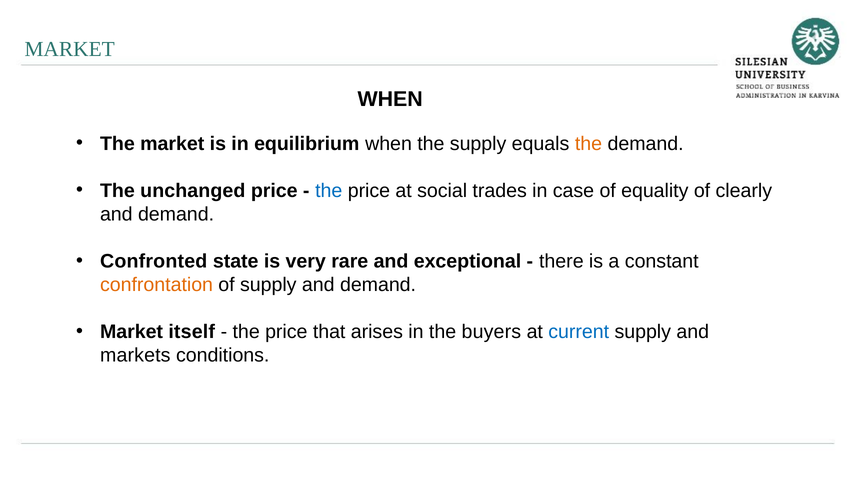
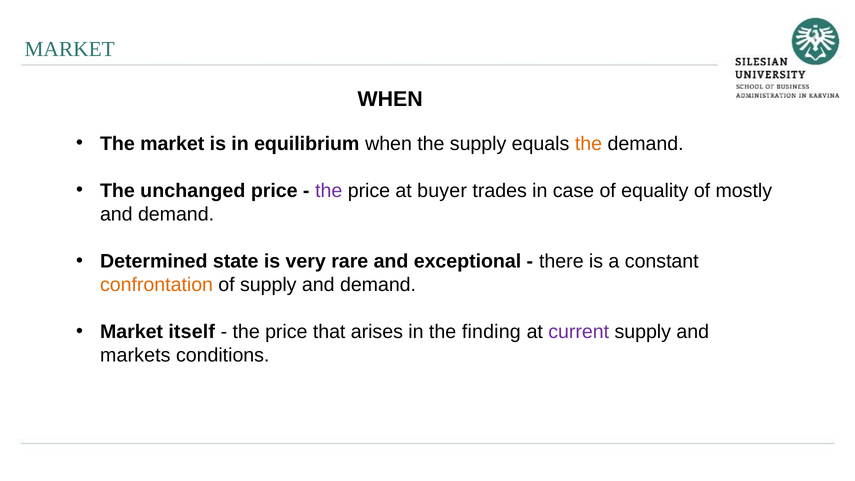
the colour: blue -> purple (329, 191)
social: social -> buyer (442, 191)
clearly: clearly -> mostly (744, 191)
Confronted: Confronted -> Determined (154, 261)
buyers: buyers -> finding (491, 332)
current colour: blue -> purple (579, 332)
